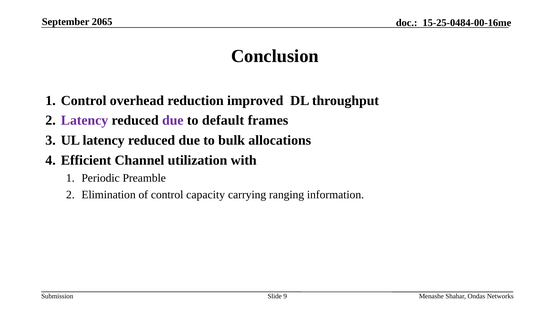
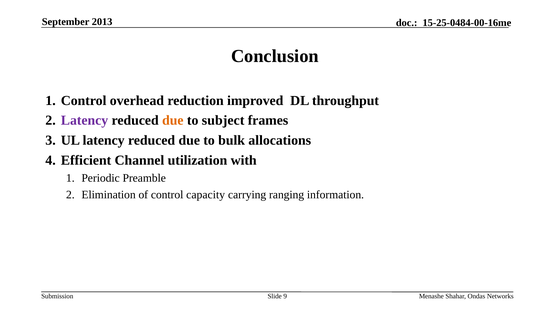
2065: 2065 -> 2013 (102, 22)
due colour: purple -> orange (173, 121)
default: default -> subject (223, 121)
